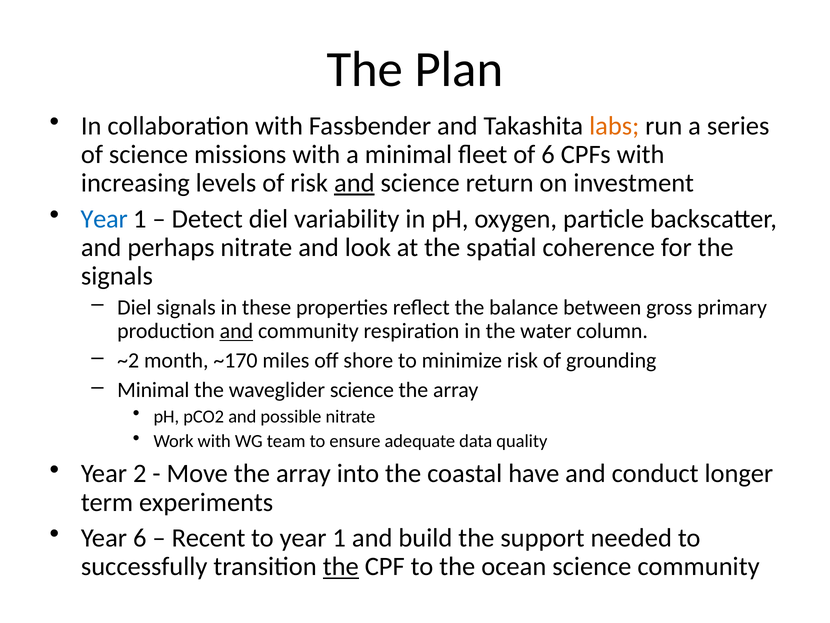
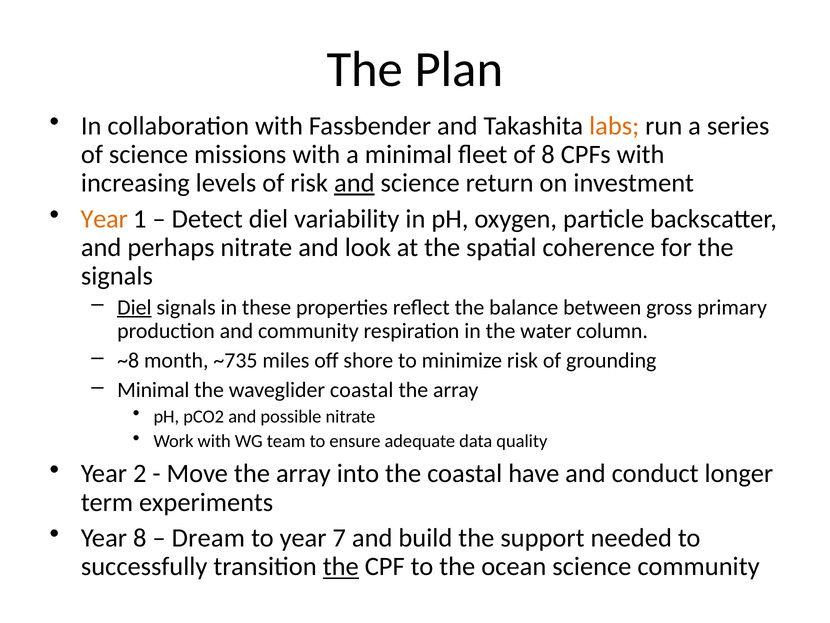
of 6: 6 -> 8 (548, 154)
Year colour: blue -> orange (104, 219)
Diel underline: none -> present (134, 307)
and underline: present -> none (236, 331)
~2: ~2 -> ~8 (128, 360)
~170: ~170 -> ~735 (235, 360)
waveglider science: science -> coastal (362, 390)
Year 6: 6 -> 8 (140, 538)
Recent: Recent -> Dream (208, 538)
to year 1: 1 -> 7 (339, 538)
